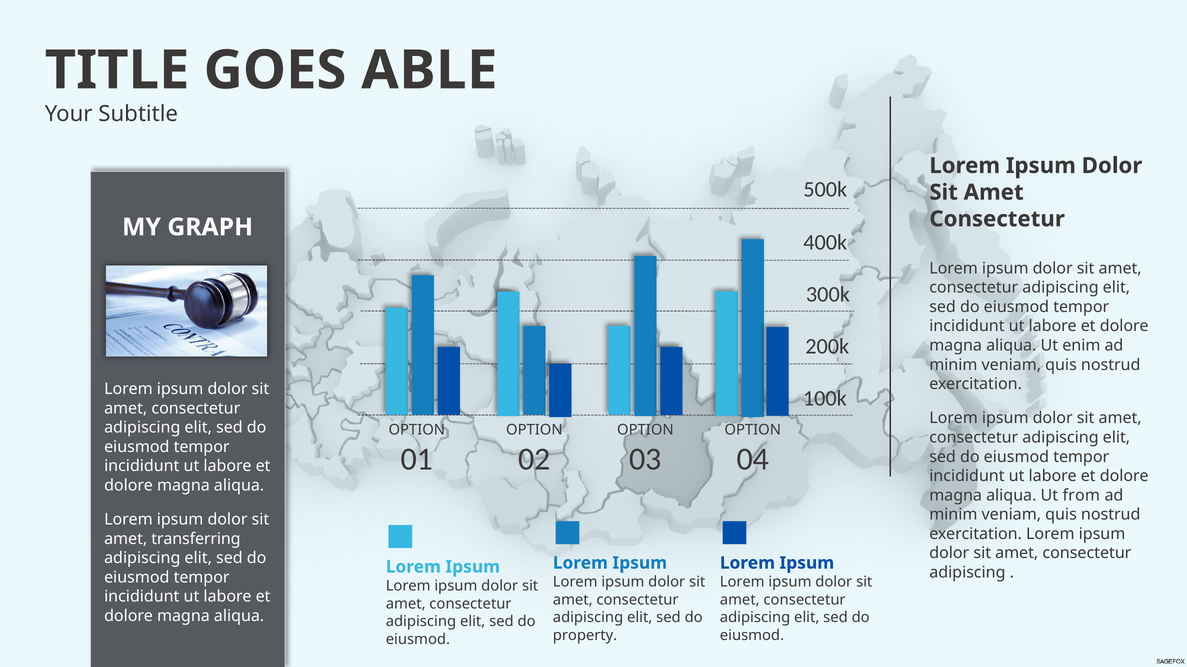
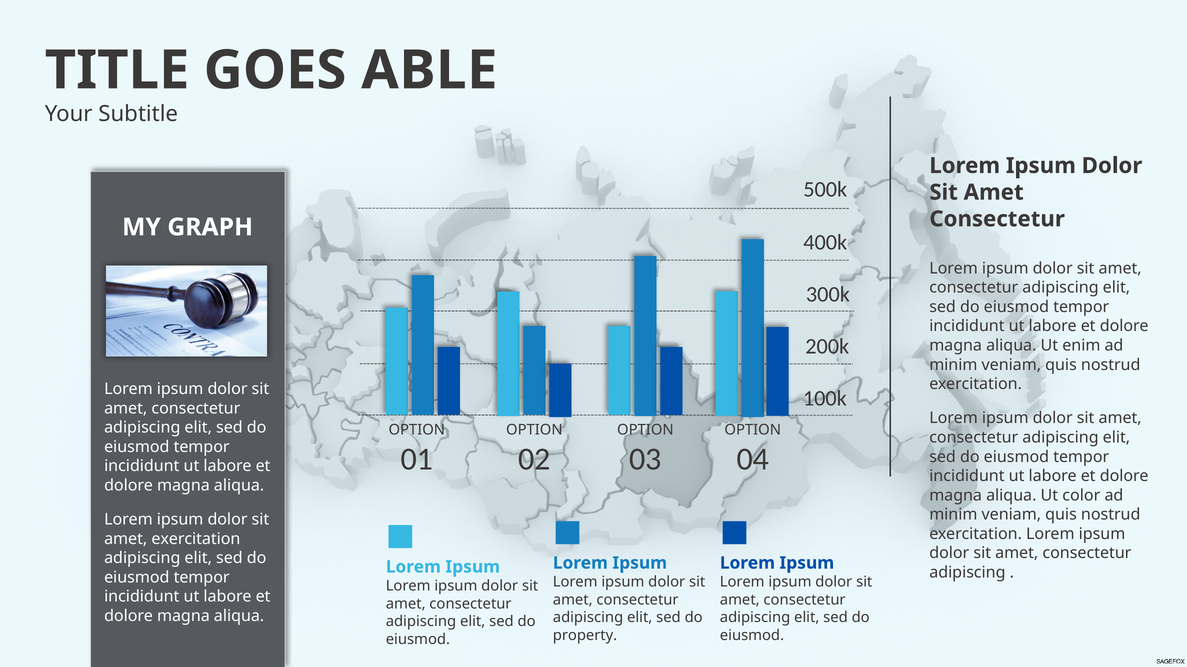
from: from -> color (1081, 496)
amet transferring: transferring -> exercitation (196, 539)
